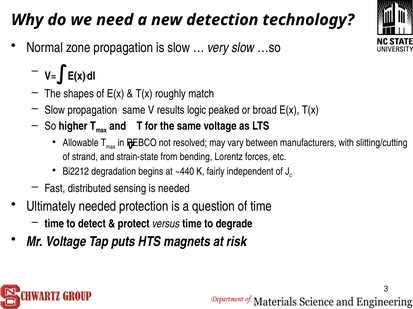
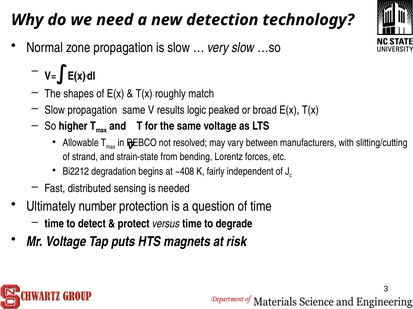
~440: ~440 -> ~408 (185, 172)
Ultimately needed: needed -> number (98, 207)
